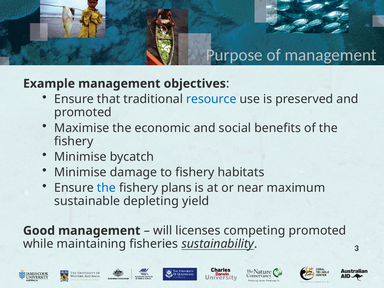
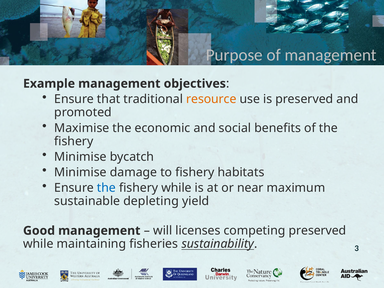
resource colour: blue -> orange (211, 99)
fishery plans: plans -> while (176, 188)
competing promoted: promoted -> preserved (317, 231)
